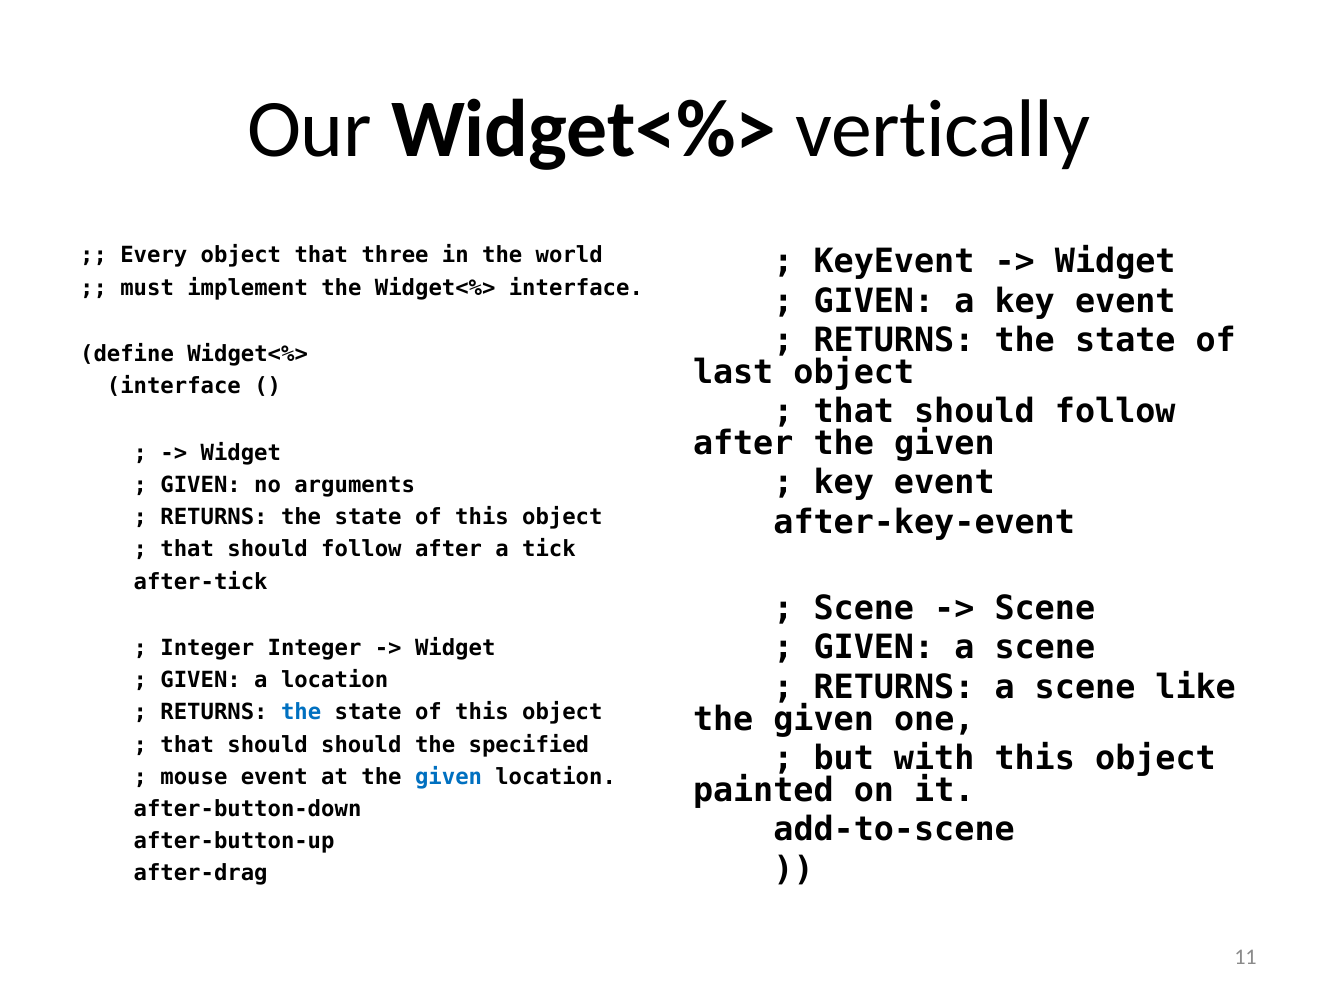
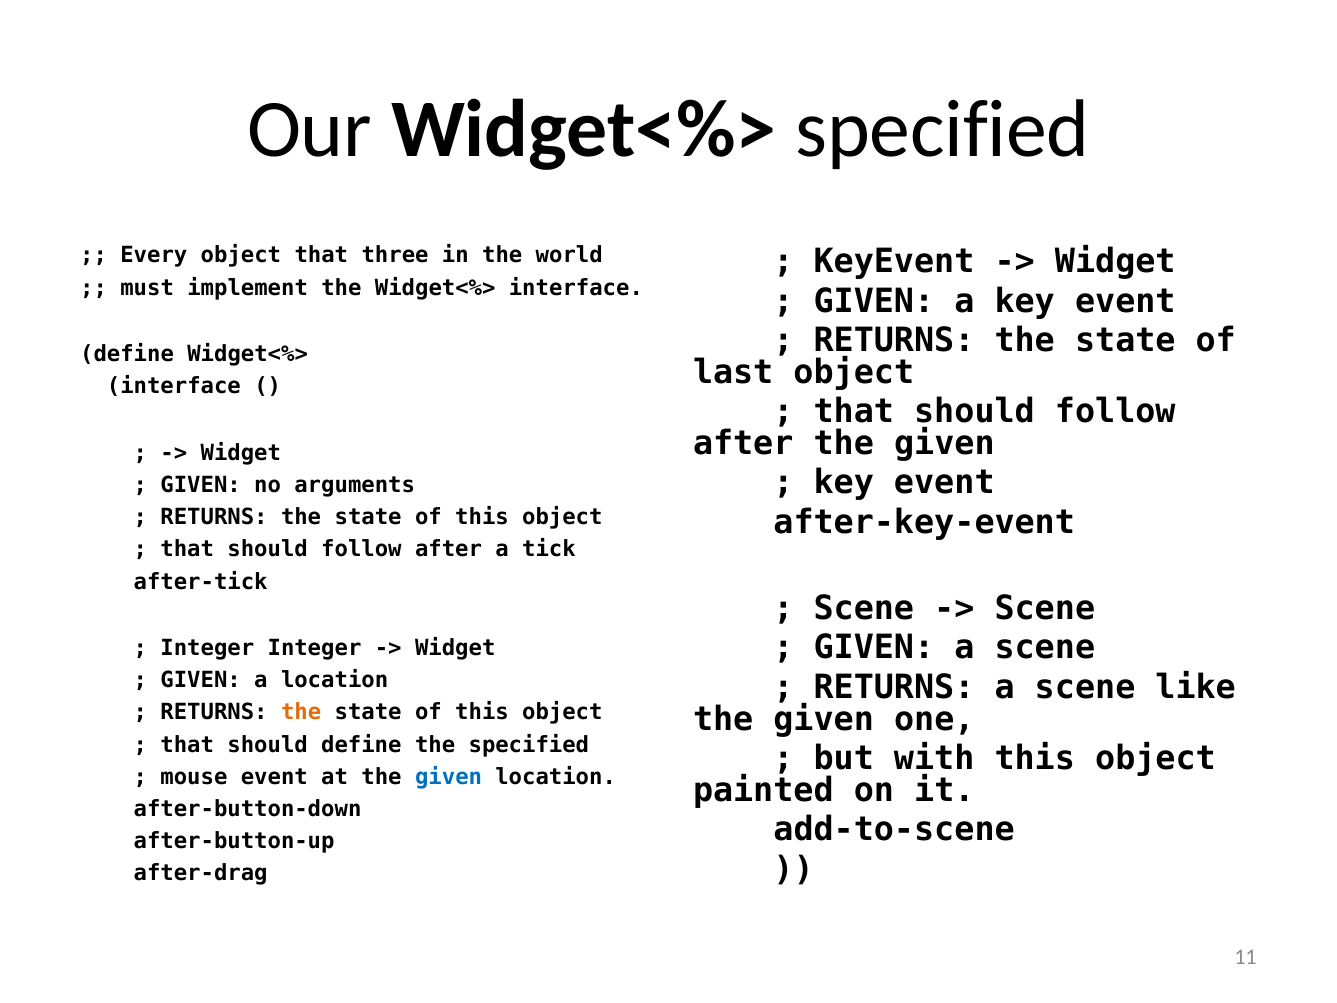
Widget<%> vertically: vertically -> specified (943, 129)
the colour: blue -> orange (301, 712)
should should: should -> define (361, 744)
